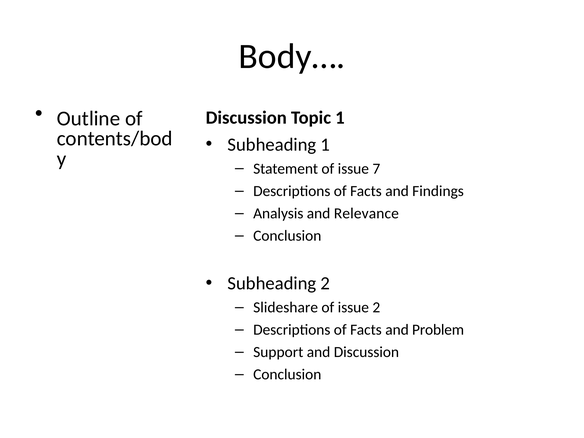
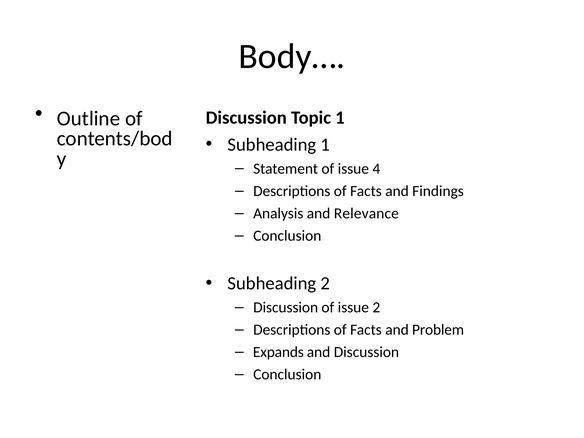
7: 7 -> 4 (376, 169)
Slideshare: Slideshare -> Discussion (286, 307)
Support: Support -> Expands (278, 352)
